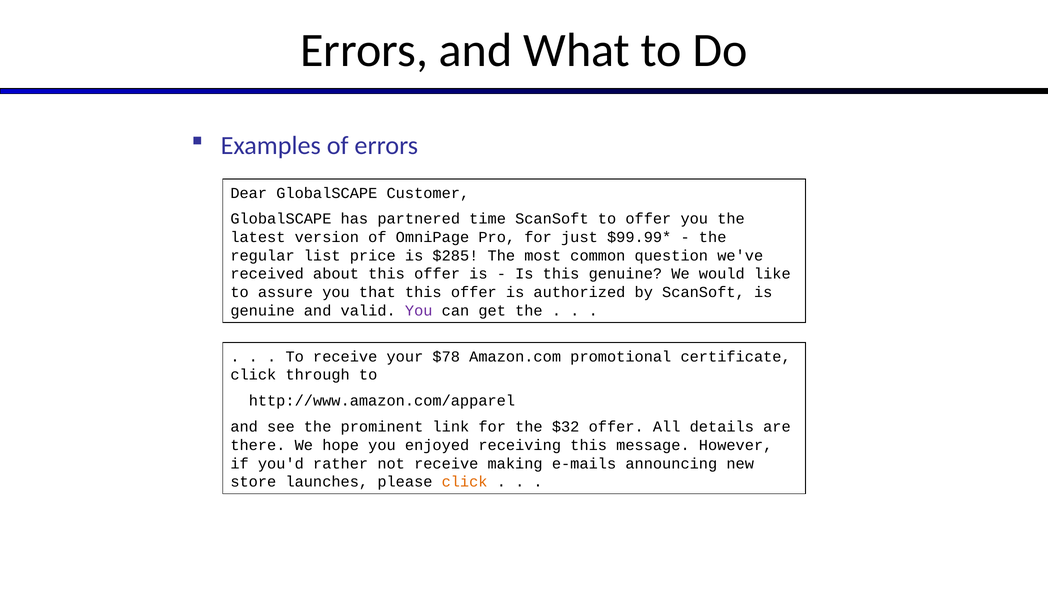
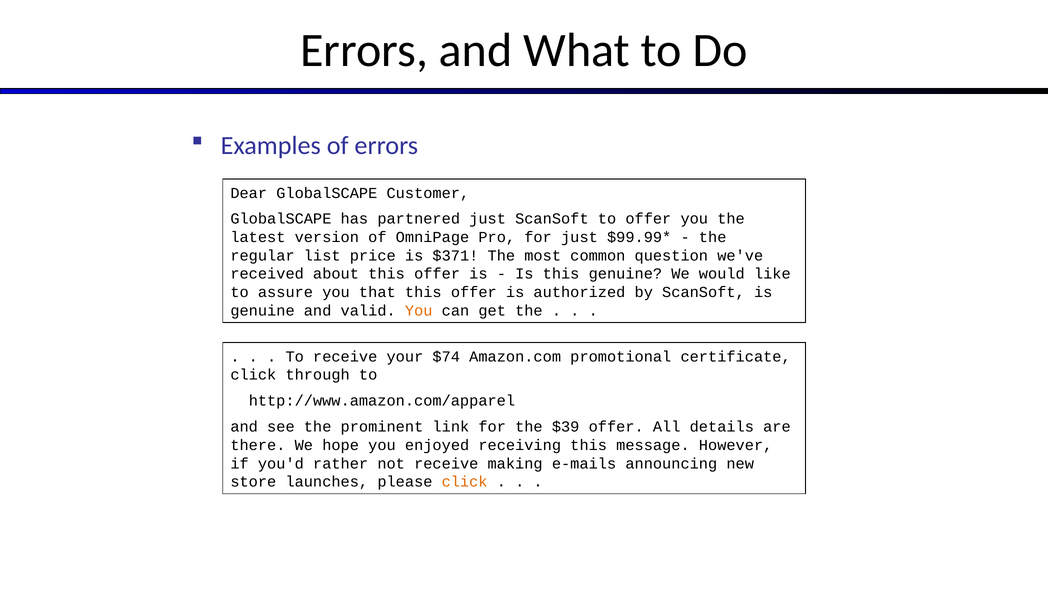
partnered time: time -> just (488, 219)
$285: $285 -> $371 (455, 256)
You colour: purple -> orange (419, 311)
$78: $78 -> $74 (446, 357)
$32: $32 -> $39 (566, 427)
